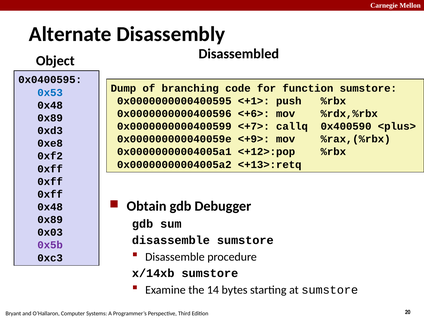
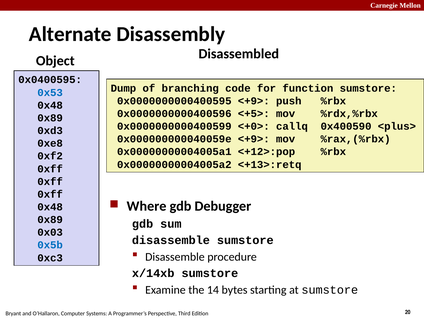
0x0000000000400595 <+1>: <+1> -> <+9> (254, 101)
<+6>: <+6> -> <+5> (254, 114)
<+7>: <+7> -> <+0> (254, 126)
Obtain: Obtain -> Where (147, 206)
0x5b colour: purple -> blue (50, 245)
